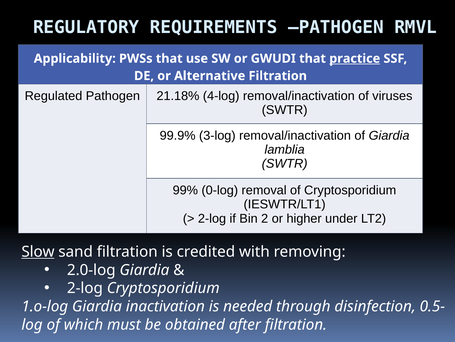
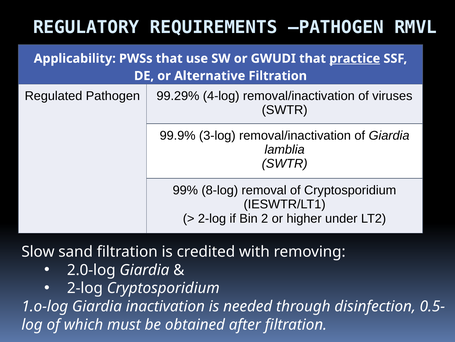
21.18%: 21.18% -> 99.29% (178, 96)
0-log: 0-log -> 8-log (220, 190)
Slow underline: present -> none (38, 251)
